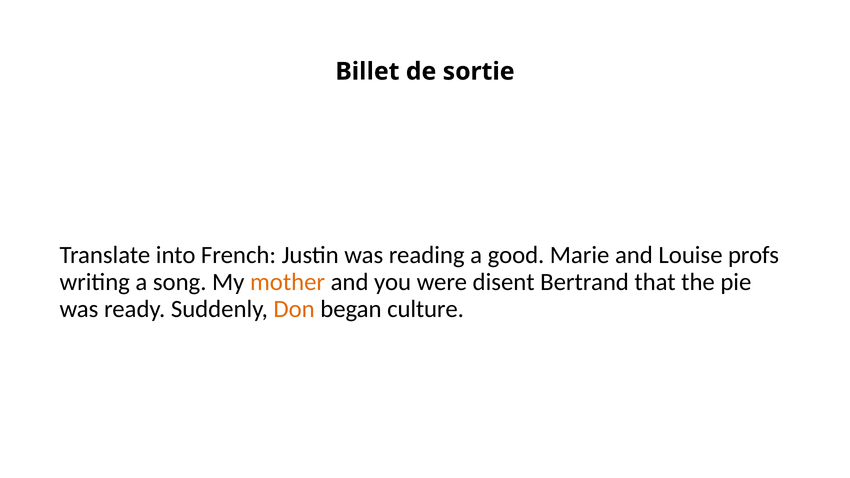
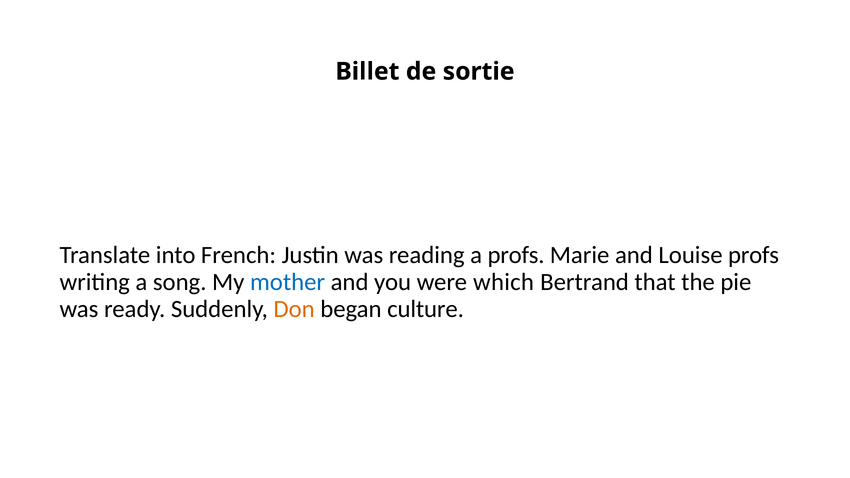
a good: good -> profs (516, 255)
mother colour: orange -> blue (288, 282)
disent: disent -> which (503, 282)
